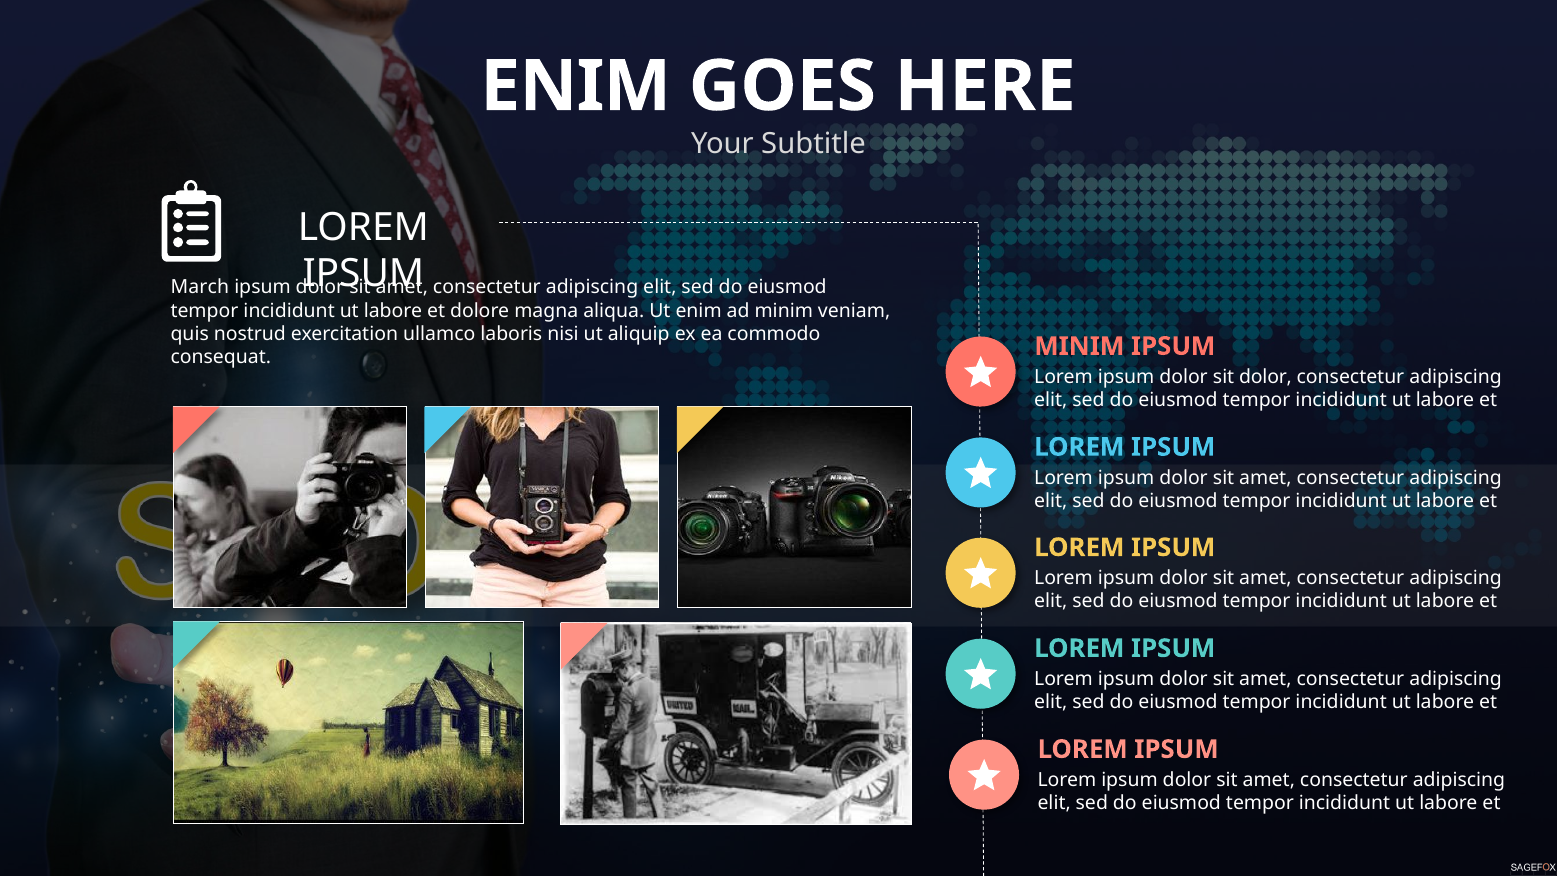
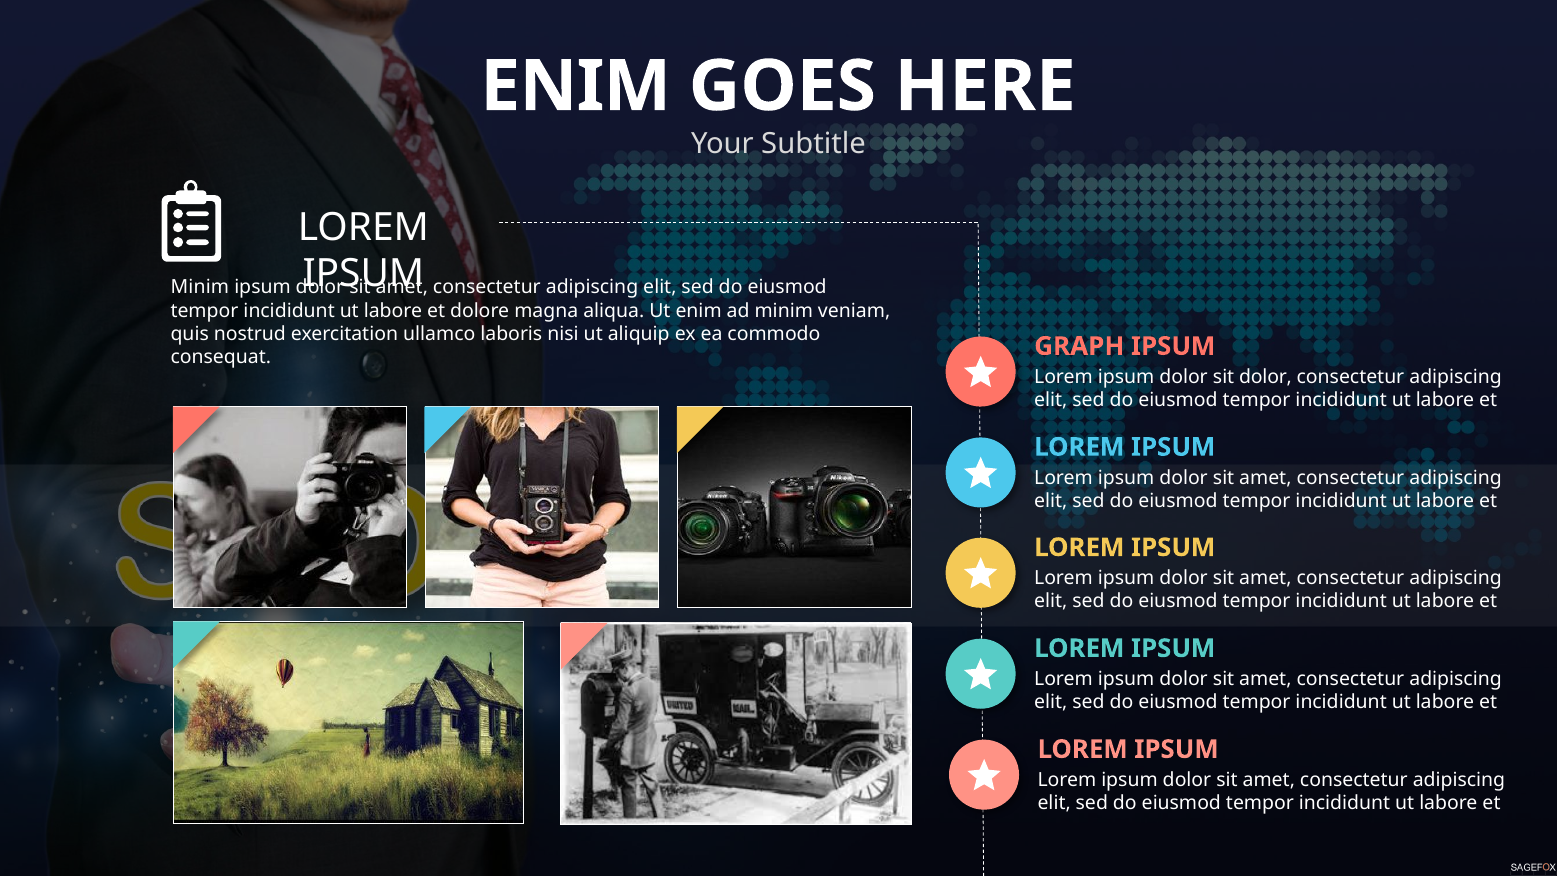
March: March -> Minim (200, 287)
MINIM: MINIM -> GRAPH (1079, 346)
